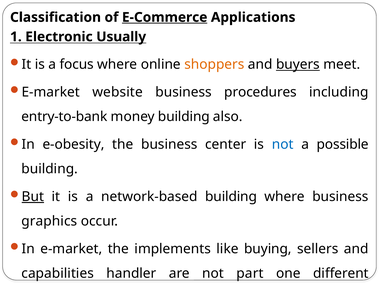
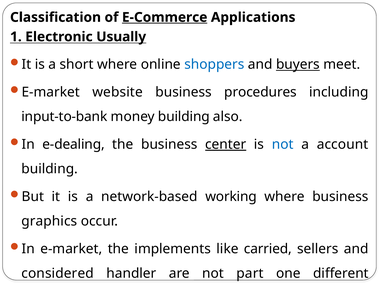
focus: focus -> short (77, 64)
shoppers colour: orange -> blue (214, 64)
entry-to-bank: entry-to-bank -> input-to-bank (64, 117)
e-obesity: e-obesity -> e-dealing (74, 144)
center underline: none -> present (226, 144)
possible: possible -> account (343, 144)
But underline: present -> none (33, 197)
network-based building: building -> working (231, 197)
buying: buying -> carried (268, 249)
capabilities: capabilities -> considered (58, 274)
